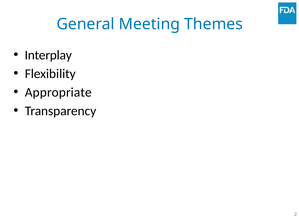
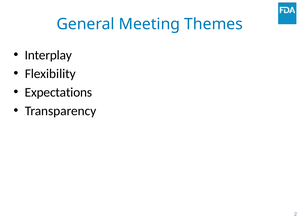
Appropriate: Appropriate -> Expectations (58, 92)
